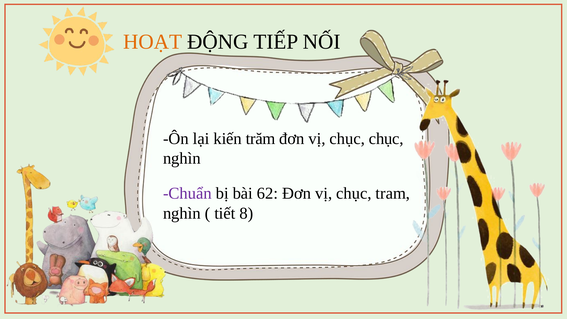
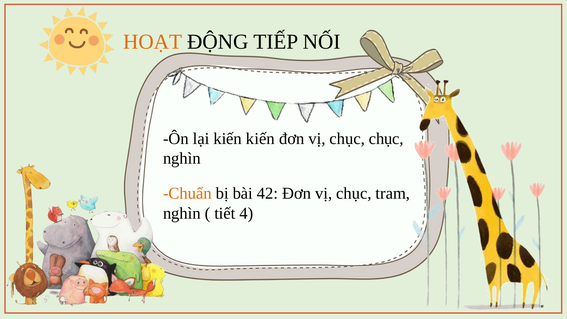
kiến trăm: trăm -> kiến (260, 139)
Chuẩn colour: purple -> orange (187, 193)
62: 62 -> 42 (268, 193)
8: 8 -> 4 (246, 213)
